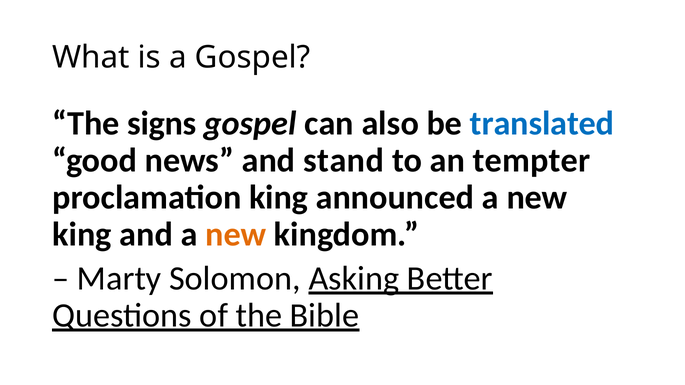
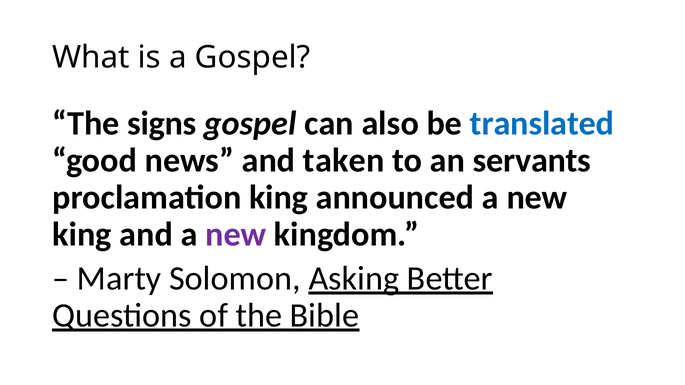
stand: stand -> taken (344, 160)
tempter: tempter -> servants (532, 160)
new colour: orange -> purple (236, 234)
